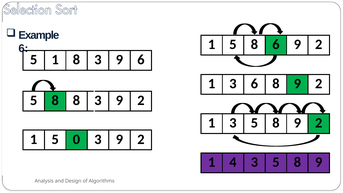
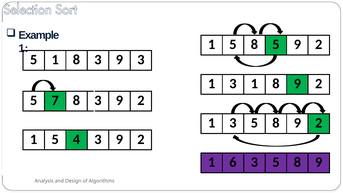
8 6: 6 -> 5 (276, 45)
6: 6 -> 1 (23, 48)
9 6: 6 -> 3 (141, 60)
3 6: 6 -> 1 (255, 84)
8: 8 -> 7 (55, 100)
0: 0 -> 4 (77, 139)
4: 4 -> 6 (233, 162)
